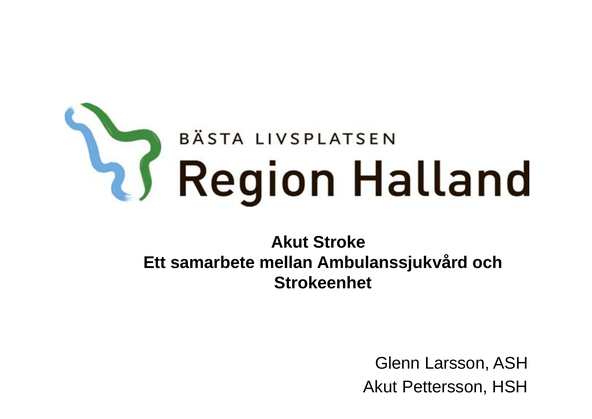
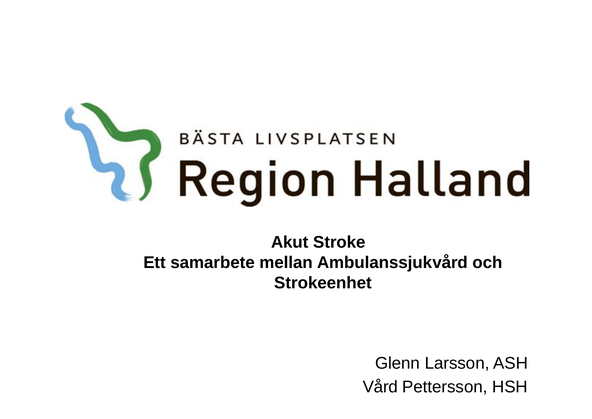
Akut: Akut -> Vård (380, 387)
